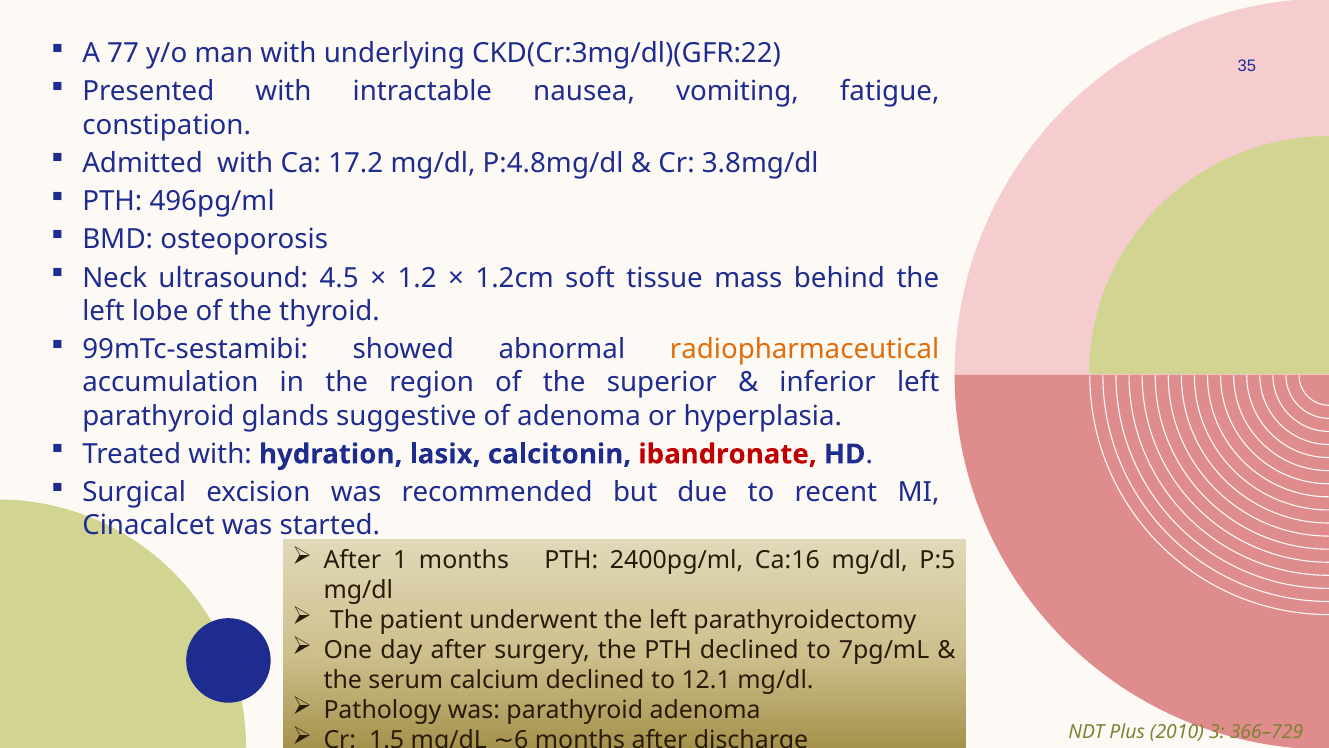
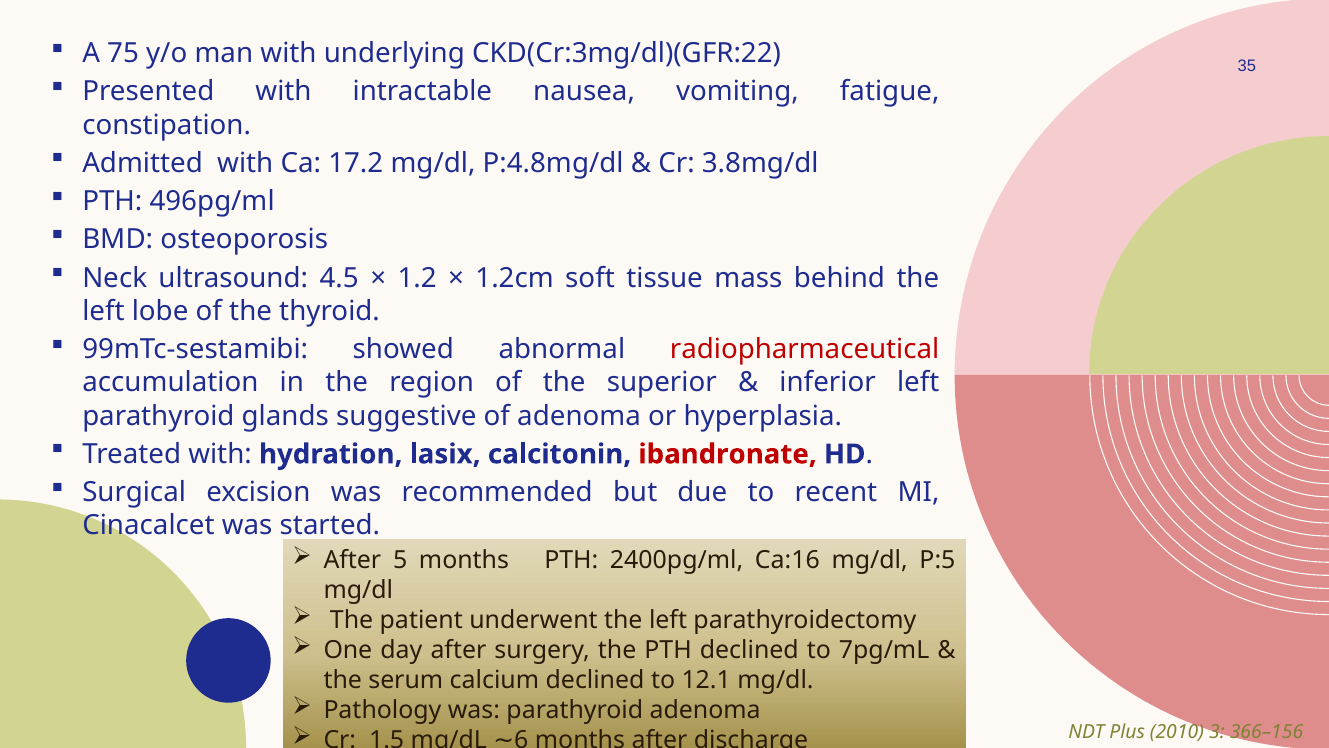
77: 77 -> 75 (123, 53)
radiopharmaceutical colour: orange -> red (805, 349)
1: 1 -> 5 (400, 560)
366–729: 366–729 -> 366–156 (1267, 732)
